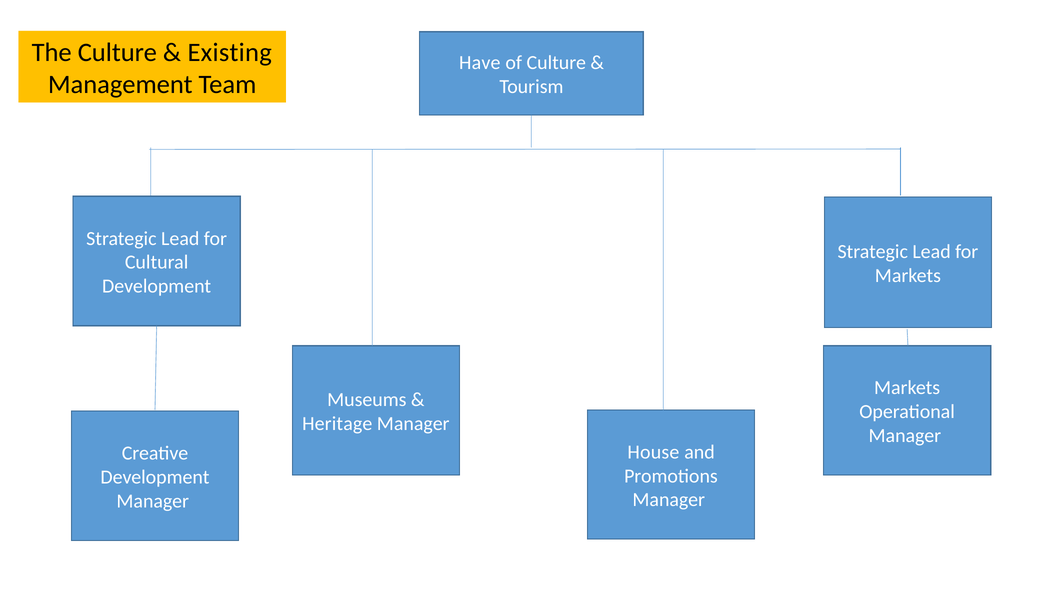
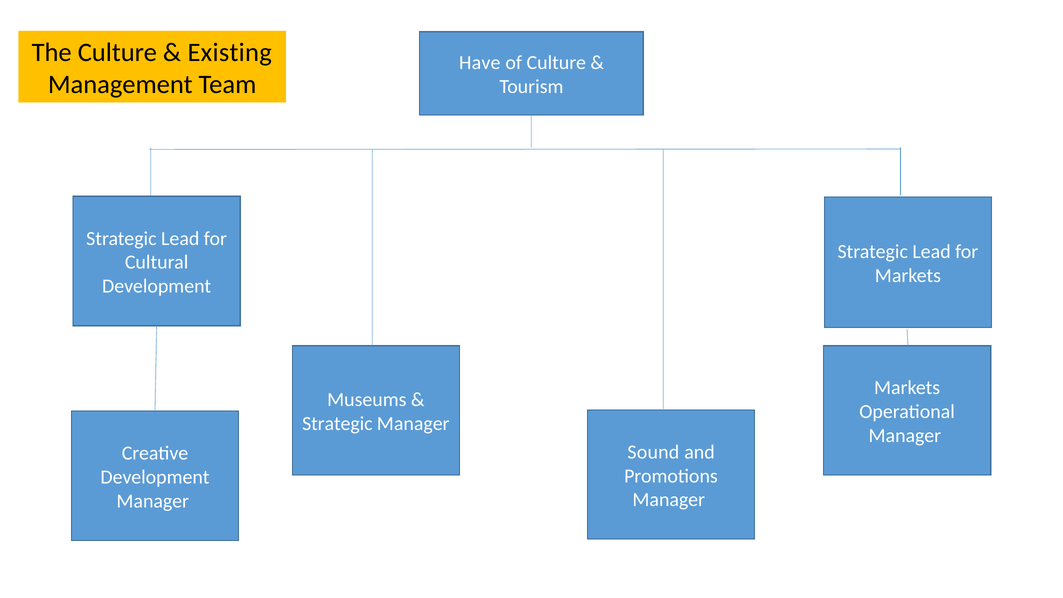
Heritage: Heritage -> Strategic (337, 424)
House: House -> Sound (653, 452)
